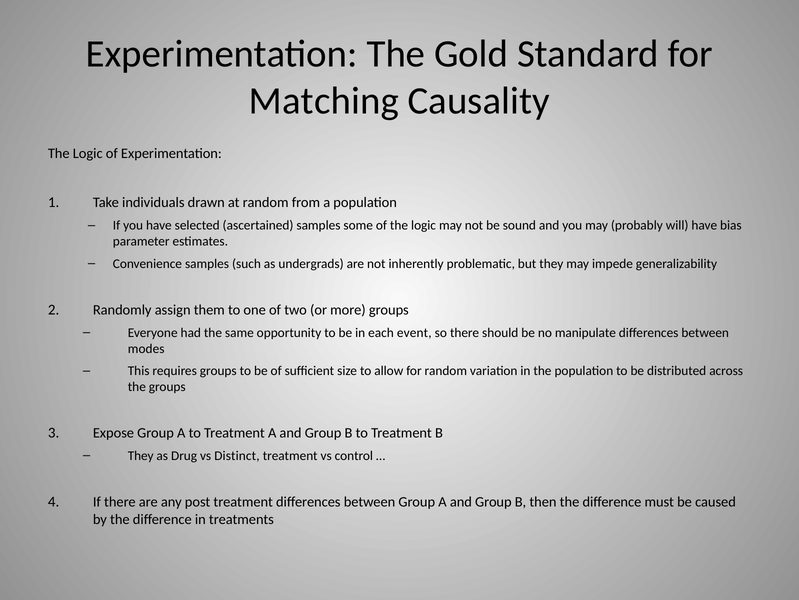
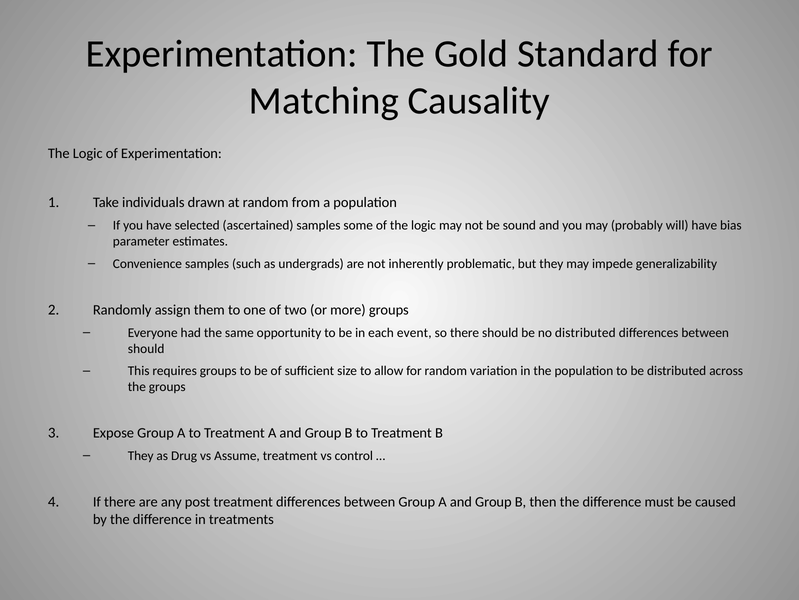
no manipulate: manipulate -> distributed (585, 332)
modes: modes -> should (146, 348)
Distinct: Distinct -> Assume (237, 455)
